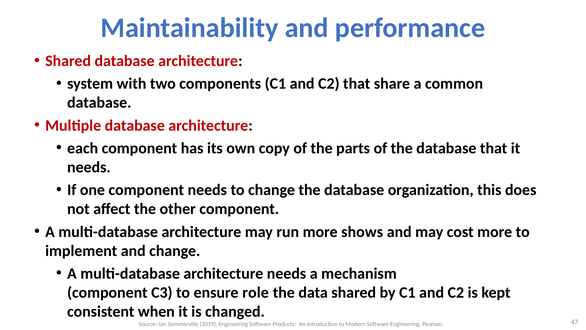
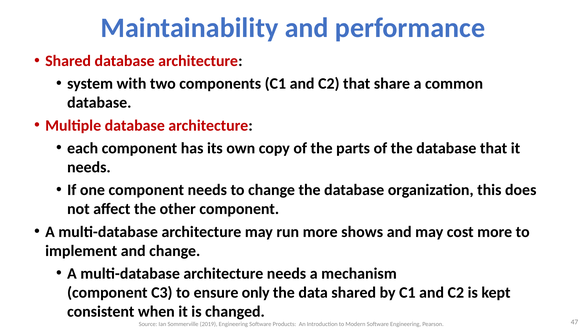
role: role -> only (256, 292)
